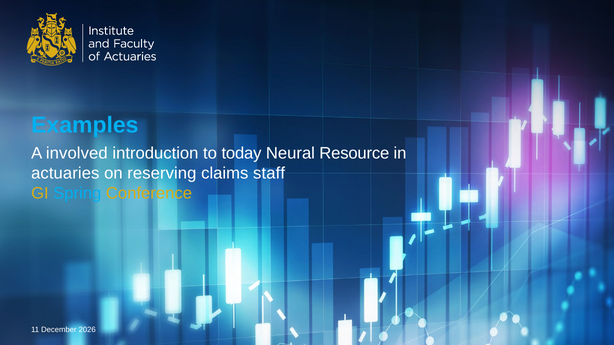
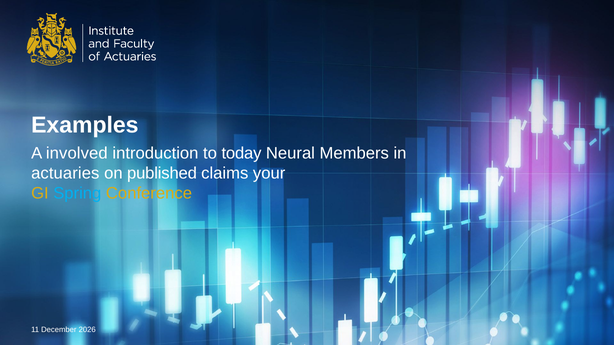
Examples colour: light blue -> white (85, 125)
Resource: Resource -> Members (354, 154)
reserving: reserving -> published (162, 173)
staff: staff -> your (269, 173)
